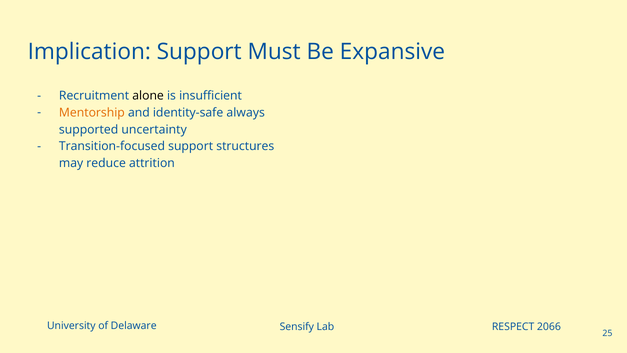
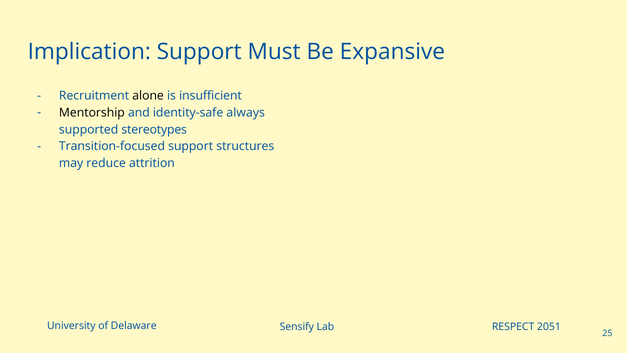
Mentorship colour: orange -> black (92, 113)
uncertainty: uncertainty -> stereotypes (154, 129)
2066: 2066 -> 2051 (549, 326)
